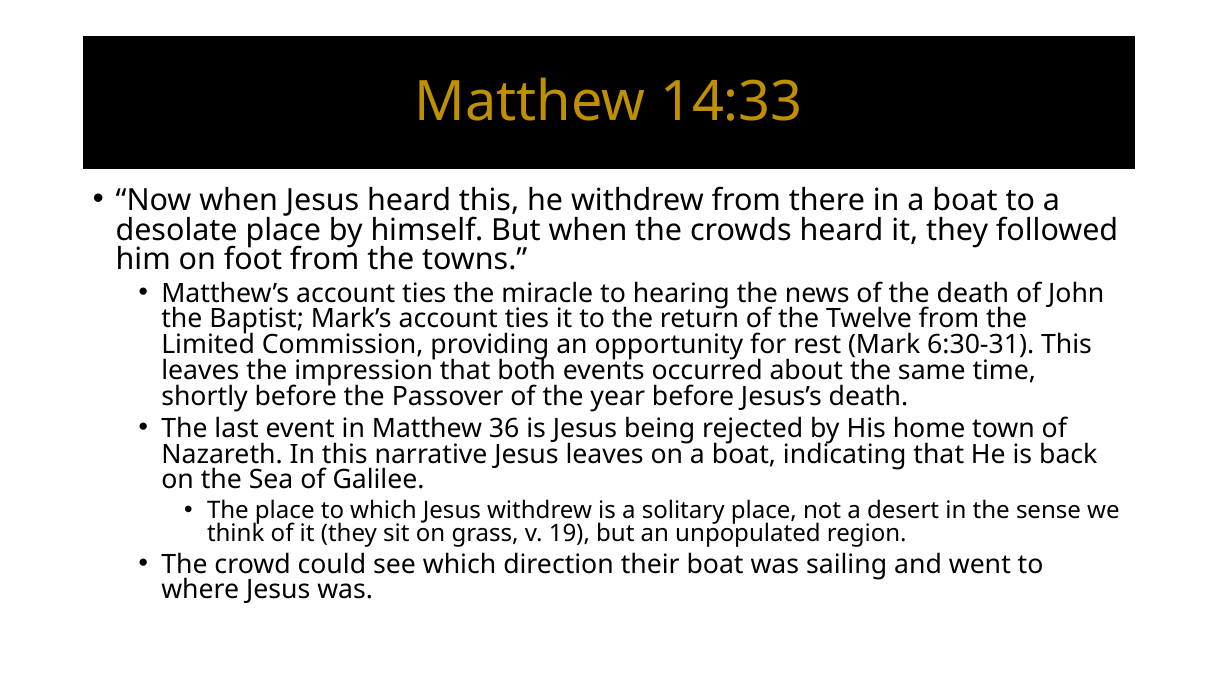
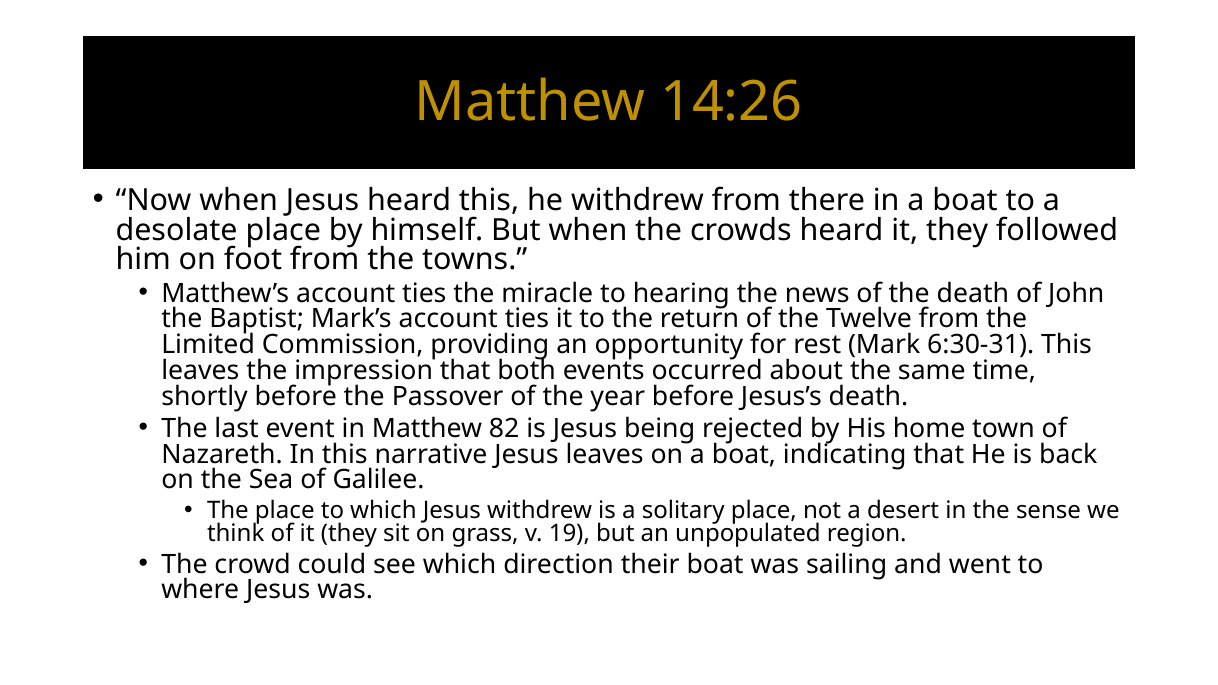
14:33: 14:33 -> 14:26 (731, 102)
36: 36 -> 82 (504, 428)
